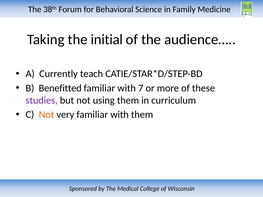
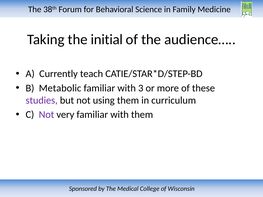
Benefitted: Benefitted -> Metabolic (60, 88)
7: 7 -> 3 (141, 88)
Not colour: orange -> purple (46, 115)
